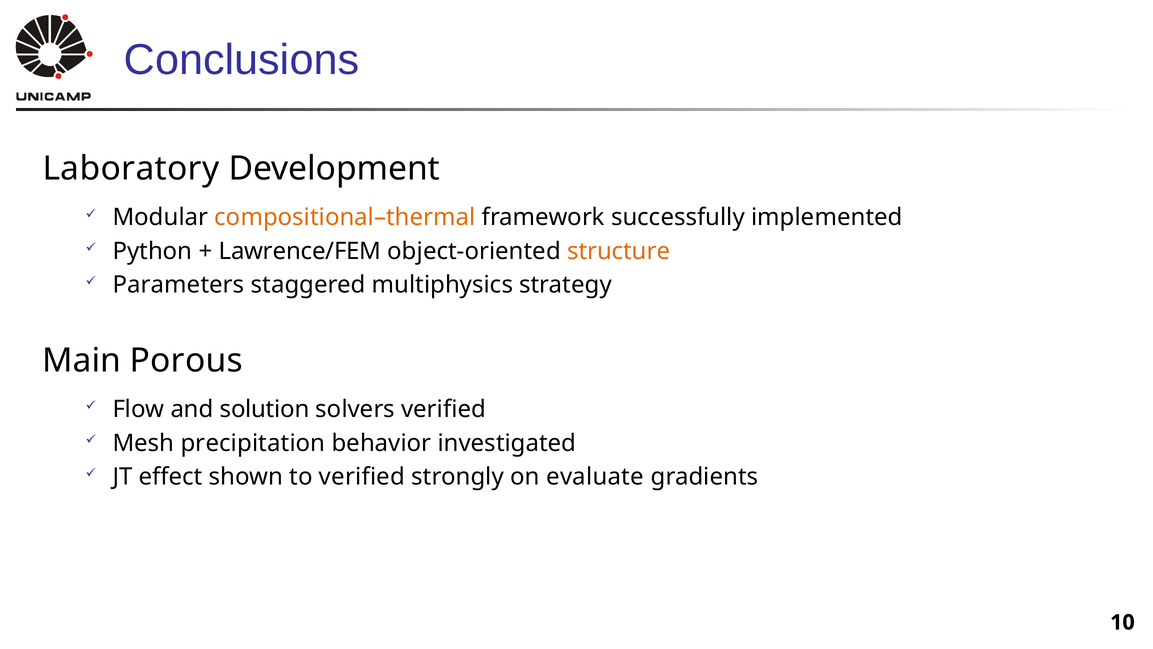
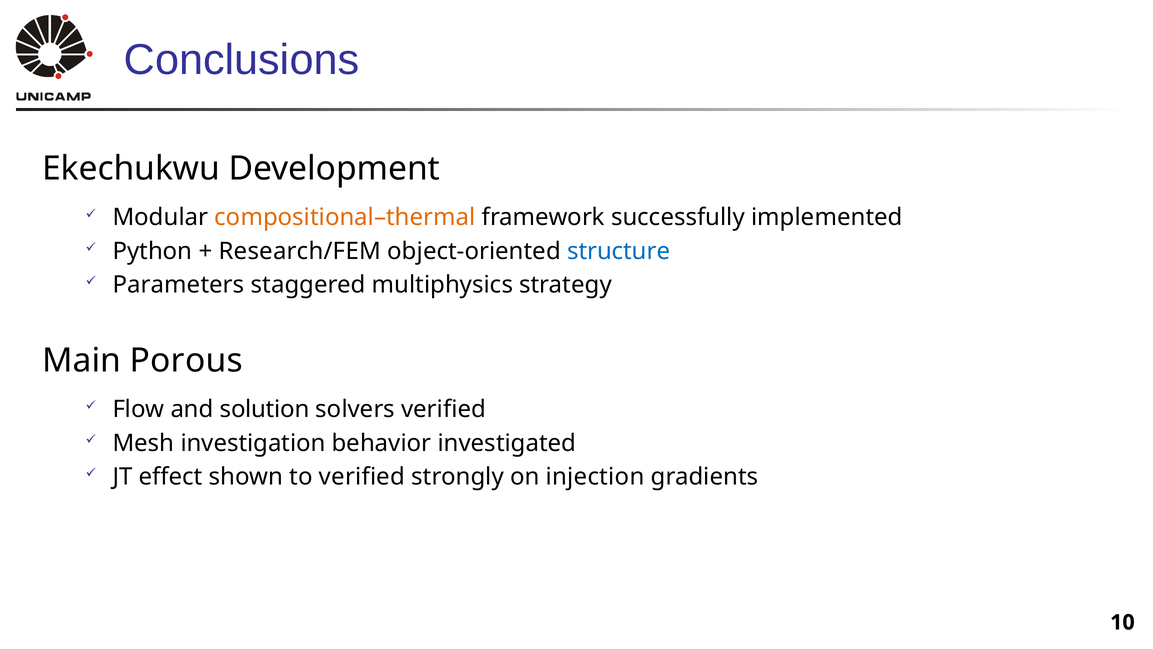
Laboratory: Laboratory -> Ekechukwu (131, 169)
Lawrence/FEM: Lawrence/FEM -> Research/FEM (300, 251)
structure colour: orange -> blue (619, 251)
precipitation: precipitation -> investigation (253, 443)
evaluate: evaluate -> injection (595, 476)
